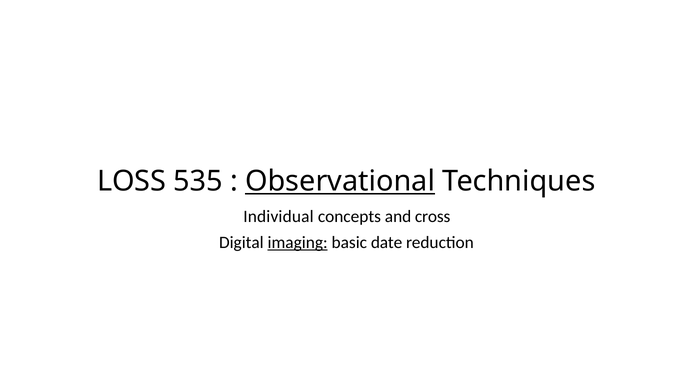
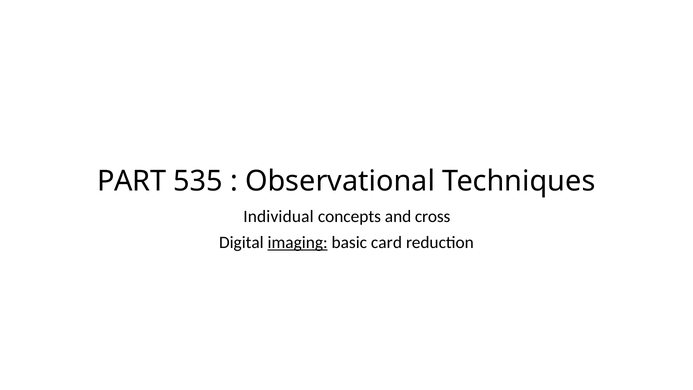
LOSS: LOSS -> PART (132, 181)
Observational underline: present -> none (340, 181)
date: date -> card (386, 243)
